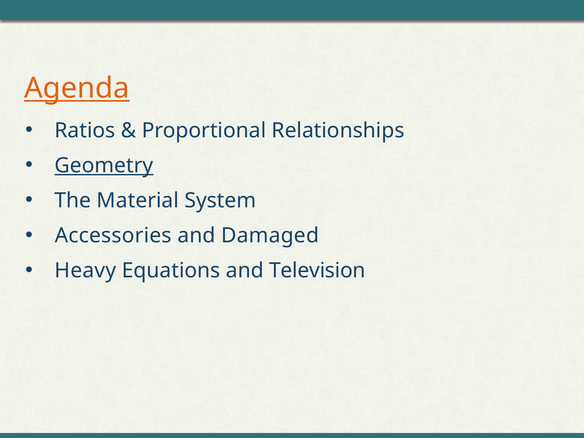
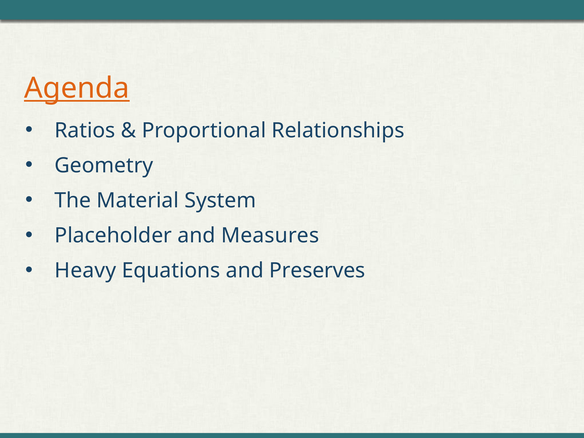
Geometry underline: present -> none (104, 166)
Accessories: Accessories -> Placeholder (113, 236)
Damaged: Damaged -> Measures (270, 236)
Television: Television -> Preserves (317, 271)
